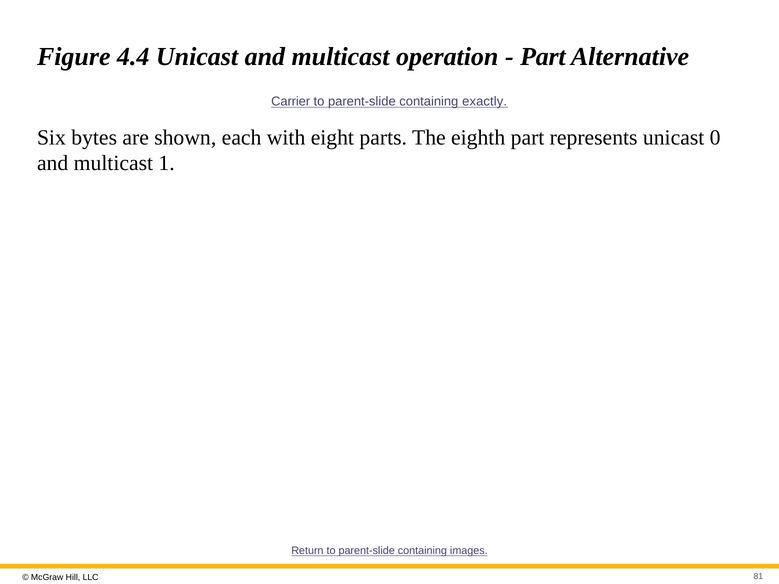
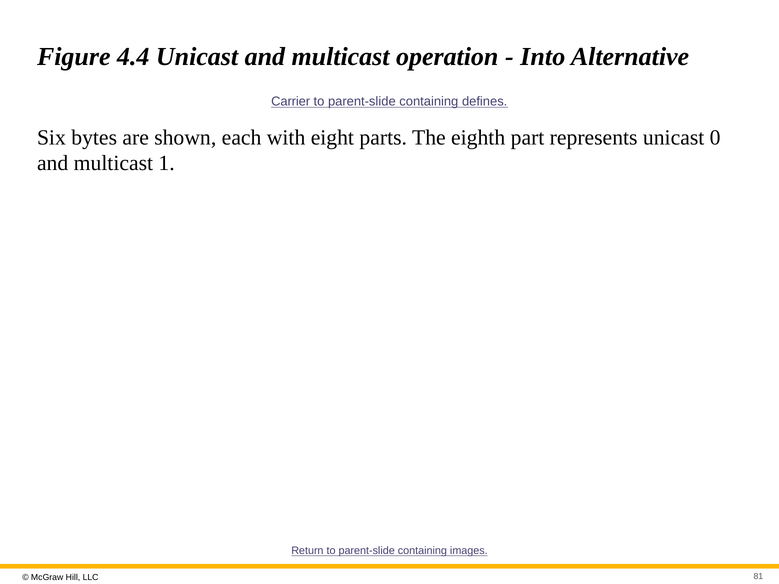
Part: Part -> Into (543, 57)
exactly: exactly -> defines (485, 101)
